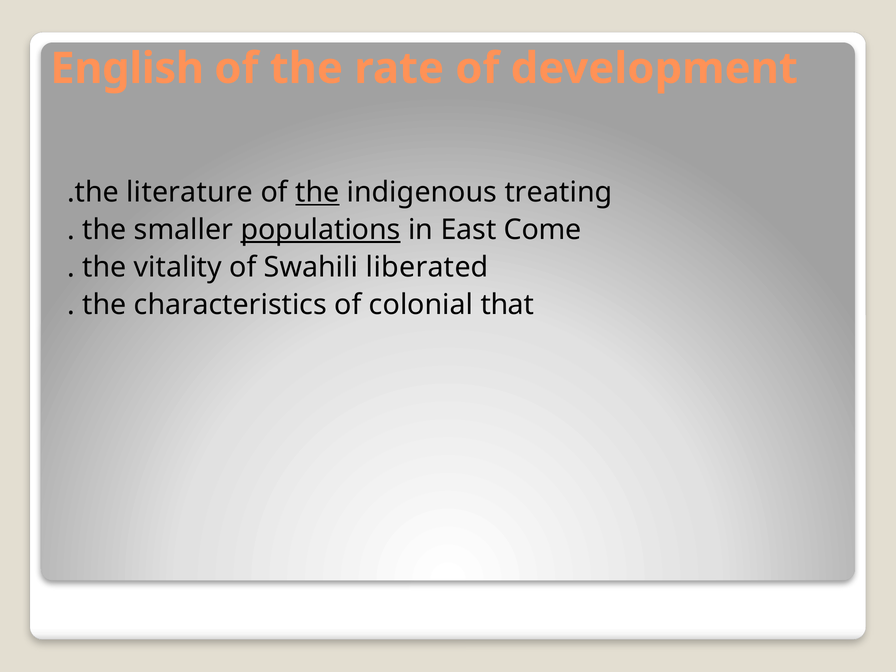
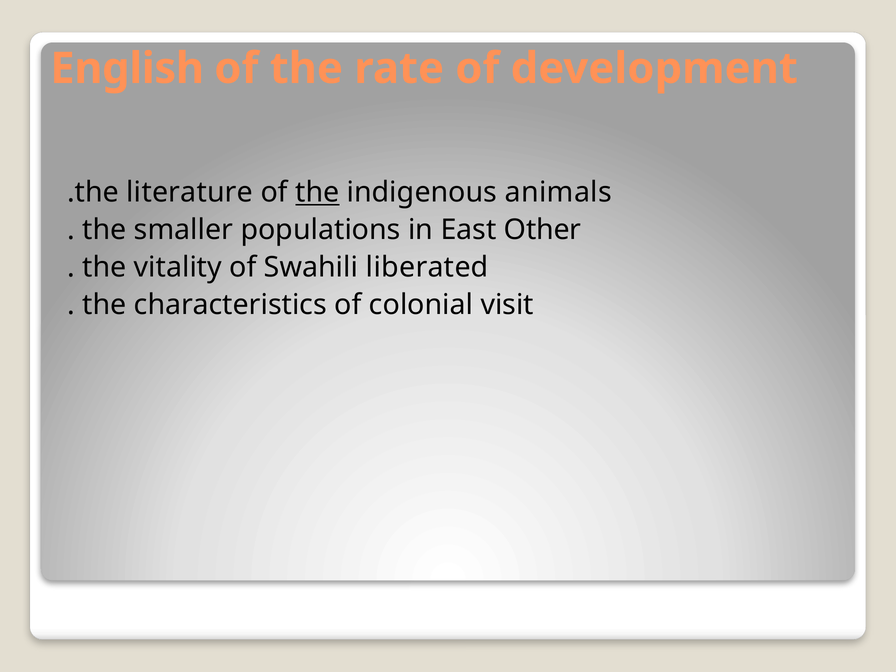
treating: treating -> animals (558, 192)
populations underline: present -> none (321, 230)
Come: Come -> Other (543, 230)
that: that -> visit (507, 305)
